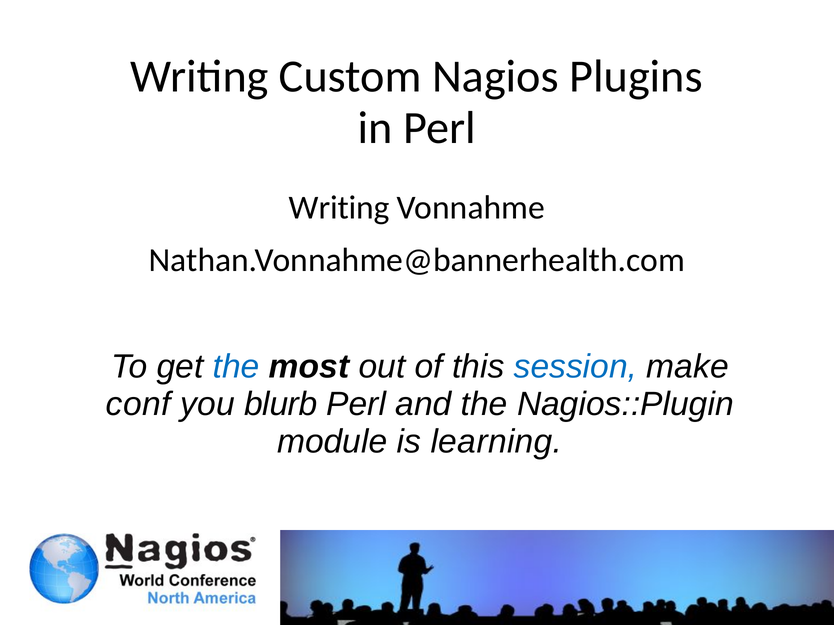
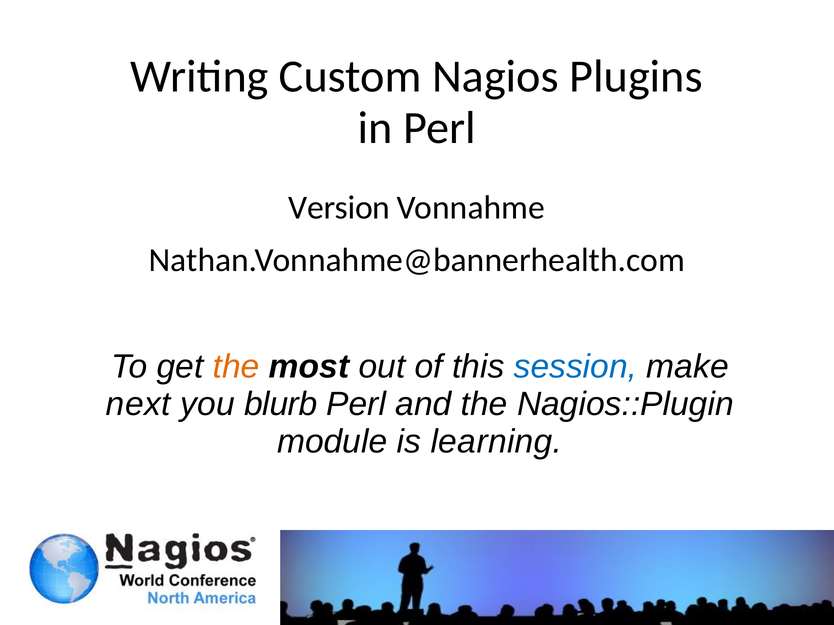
Writing: Writing -> Version (339, 208)
the colour: blue -> orange (236, 367)
conf: conf -> next (138, 404)
